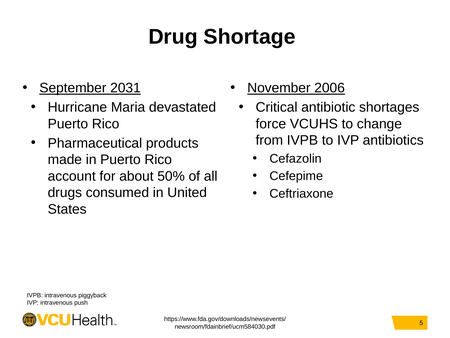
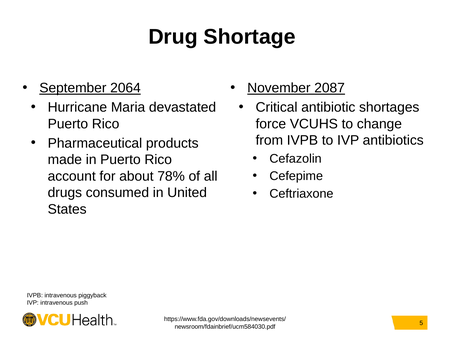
2031: 2031 -> 2064 (125, 88)
2006: 2006 -> 2087 (330, 88)
50%: 50% -> 78% (171, 176)
